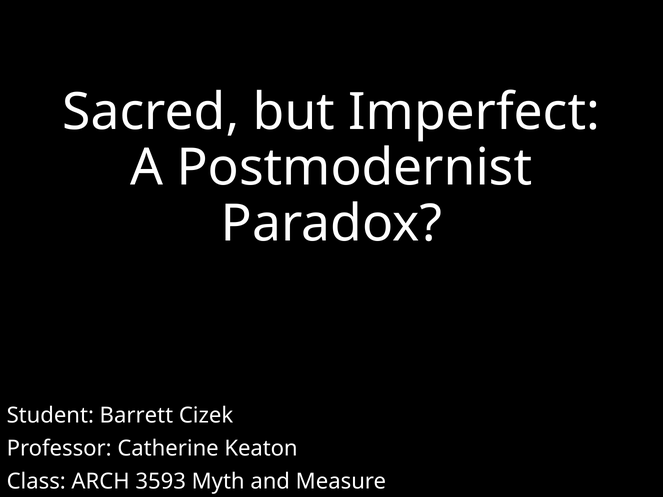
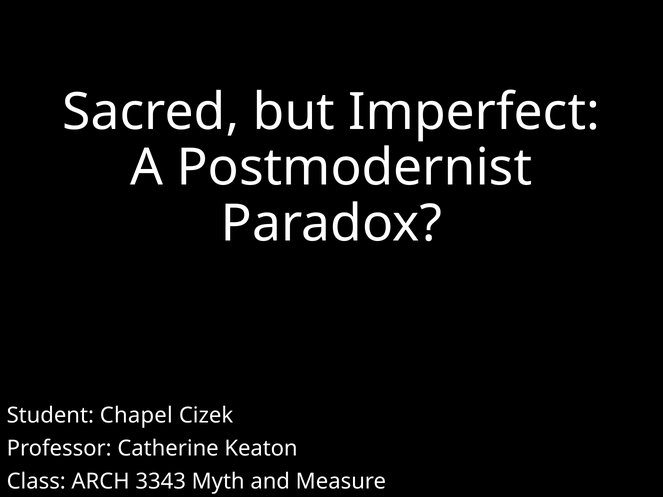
Barrett: Barrett -> Chapel (136, 415)
3593: 3593 -> 3343 (161, 482)
